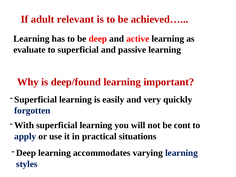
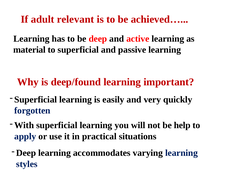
evaluate: evaluate -> material (29, 50)
cont: cont -> help (182, 125)
